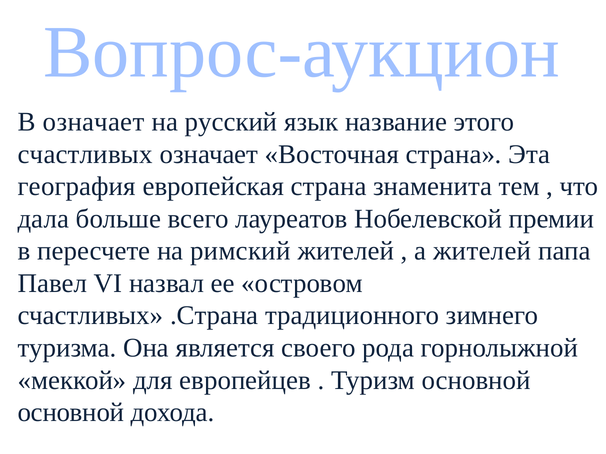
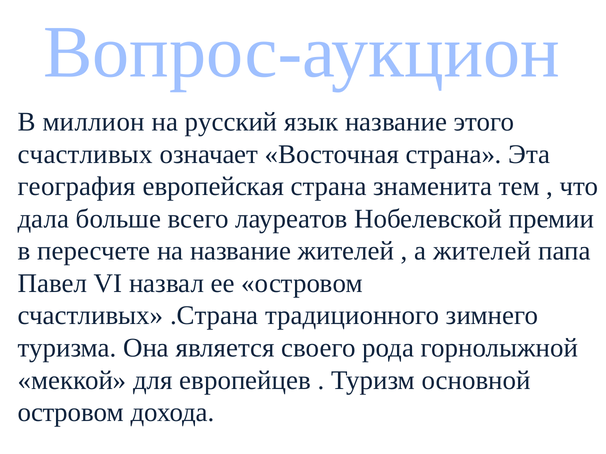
В означает: означает -> миллион (94, 122)
на римский: римский -> название (241, 251)
основной: основной -> островом (71, 413)
